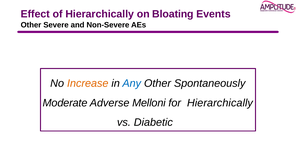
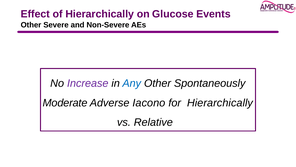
Bloating: Bloating -> Glucose (173, 14)
Increase colour: orange -> purple (88, 83)
Melloni: Melloni -> Iacono (149, 103)
Diabetic: Diabetic -> Relative (153, 122)
